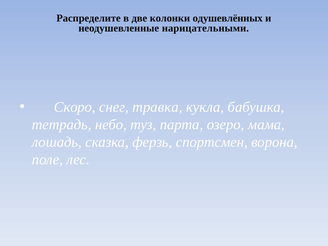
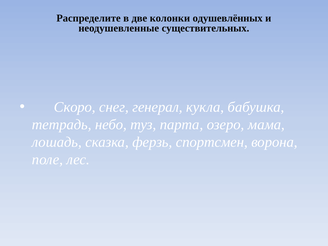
нарицательными: нарицательными -> существительных (205, 28)
травка: травка -> генерал (157, 107)
